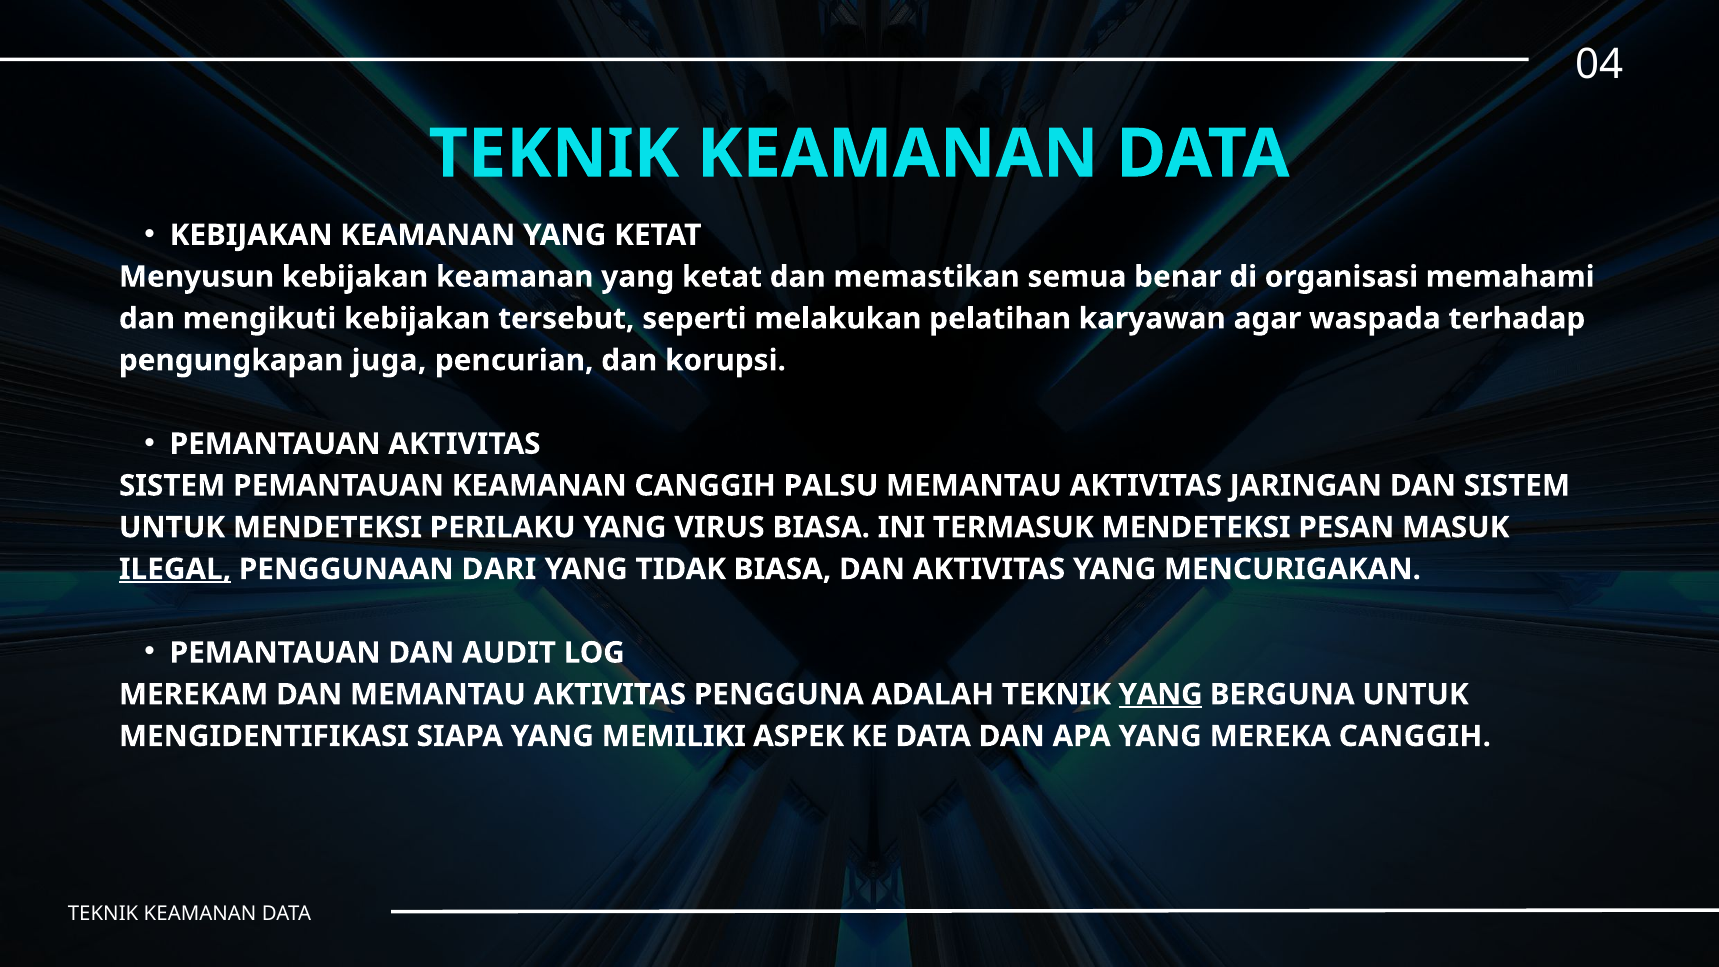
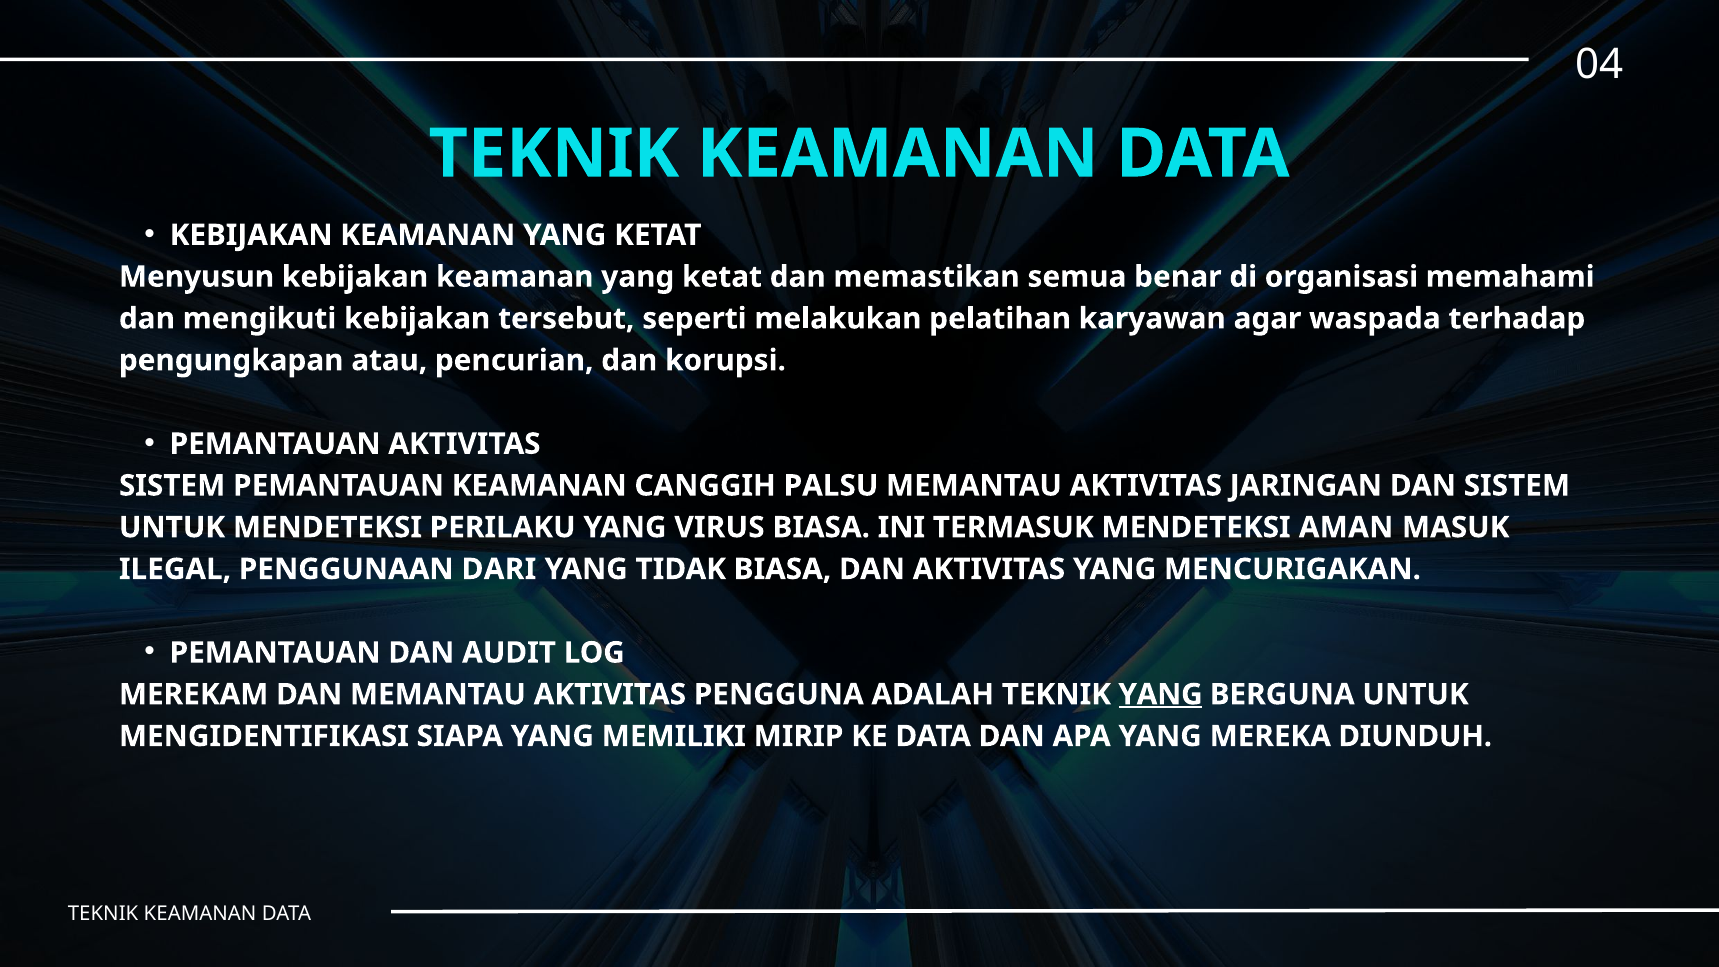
juga: juga -> atau (389, 360)
PESAN: PESAN -> AMAN (1346, 527)
ILEGAL underline: present -> none (175, 569)
ASPEK: ASPEK -> MIRIP (798, 736)
MEREKA CANGGIH: CANGGIH -> DIUNDUH (1415, 736)
